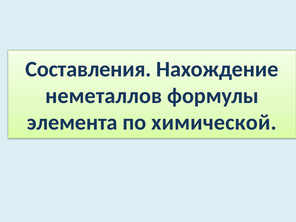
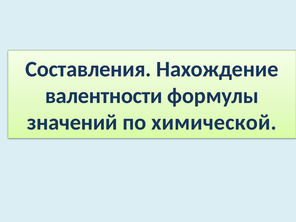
неметаллов: неметаллов -> валентности (104, 96)
элемента: элемента -> значений (72, 122)
